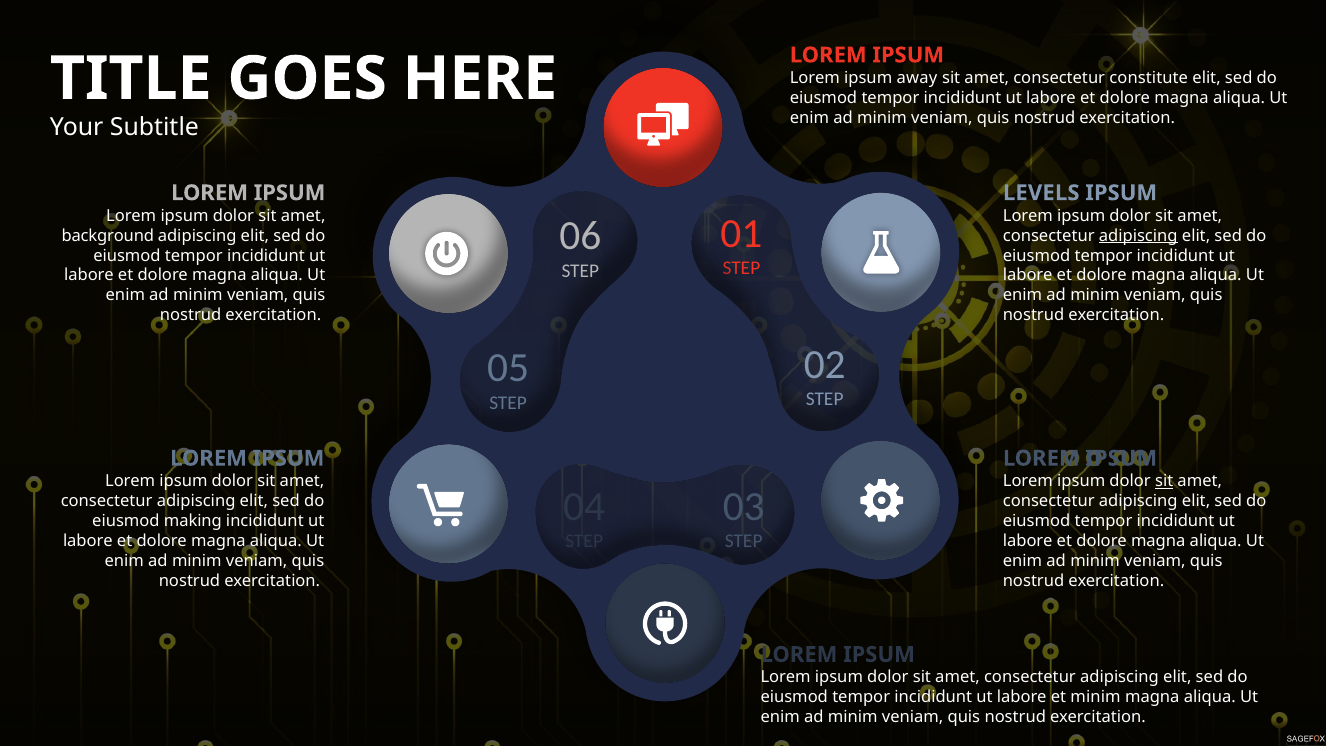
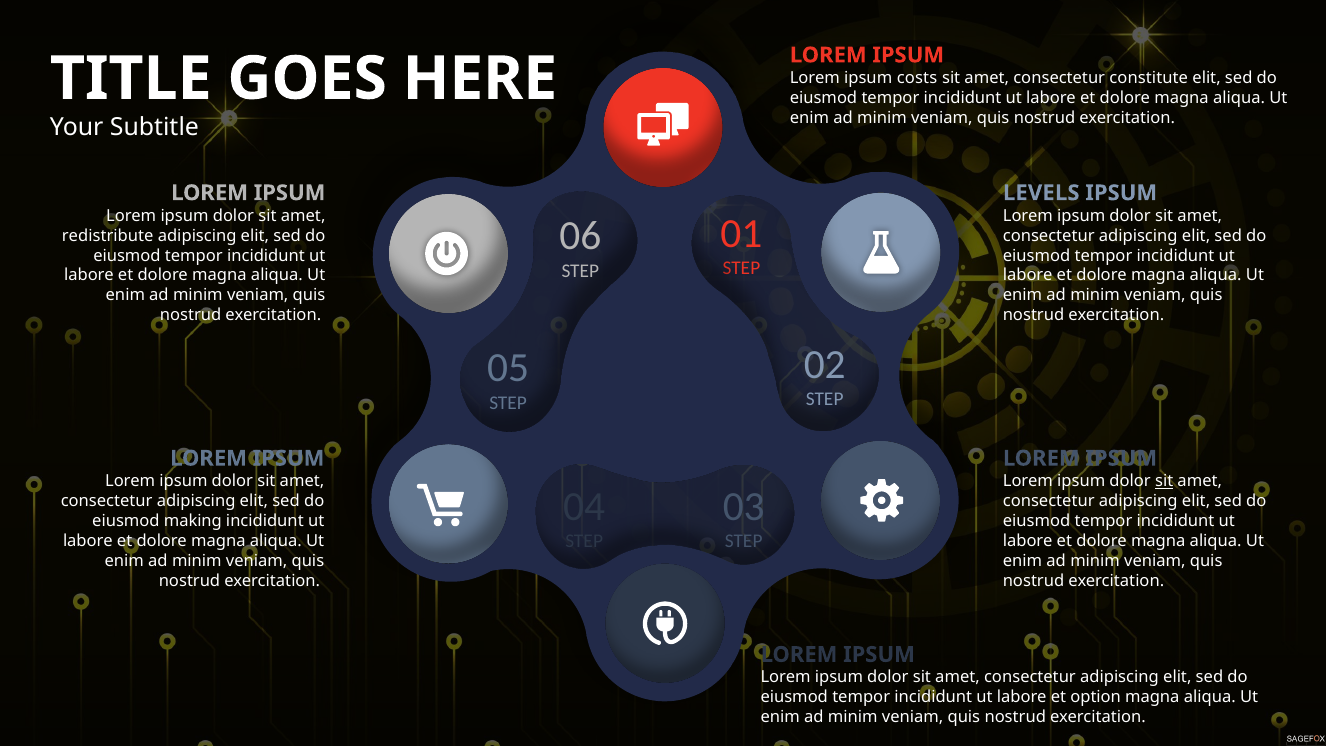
away: away -> costs (917, 78)
background: background -> redistribute (108, 236)
adipiscing underline: present -> none (1138, 236)
et minim: minim -> option (1096, 697)
